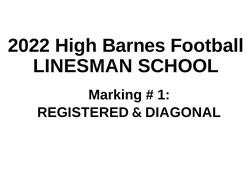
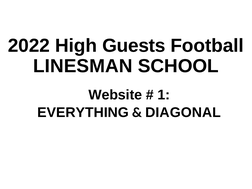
Barnes: Barnes -> Guests (134, 46)
Marking: Marking -> Website (115, 95)
REGISTERED: REGISTERED -> EVERYTHING (83, 113)
